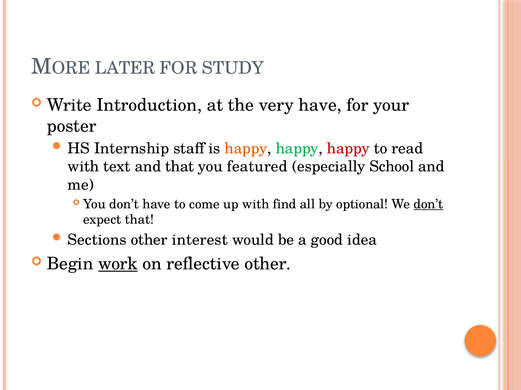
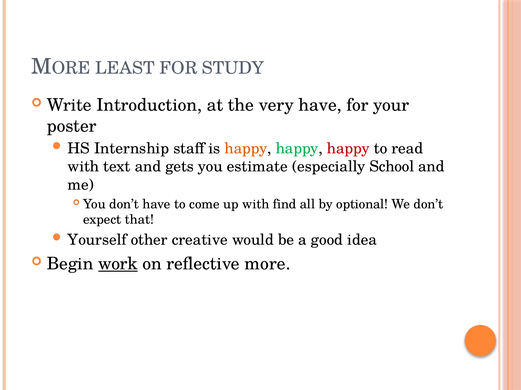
LATER: LATER -> LEAST (125, 68)
and that: that -> gets (180, 167)
featured: featured -> estimate (257, 167)
don’t underline: present -> none (428, 204)
Sections: Sections -> Yourself (97, 240)
interest: interest -> creative (200, 240)
reflective other: other -> more (268, 264)
